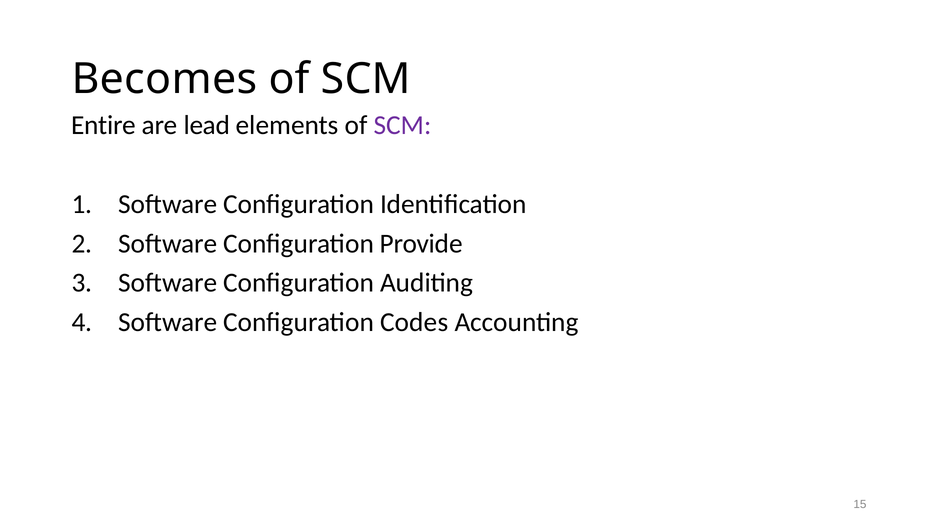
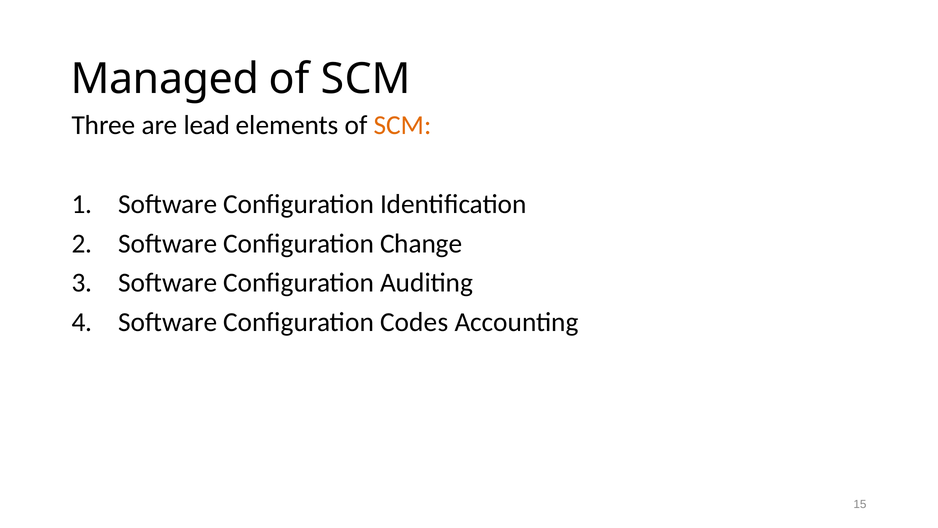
Becomes: Becomes -> Managed (165, 79)
Entire: Entire -> Three (104, 125)
SCM colour: purple -> orange (403, 125)
Provide: Provide -> Change (421, 243)
